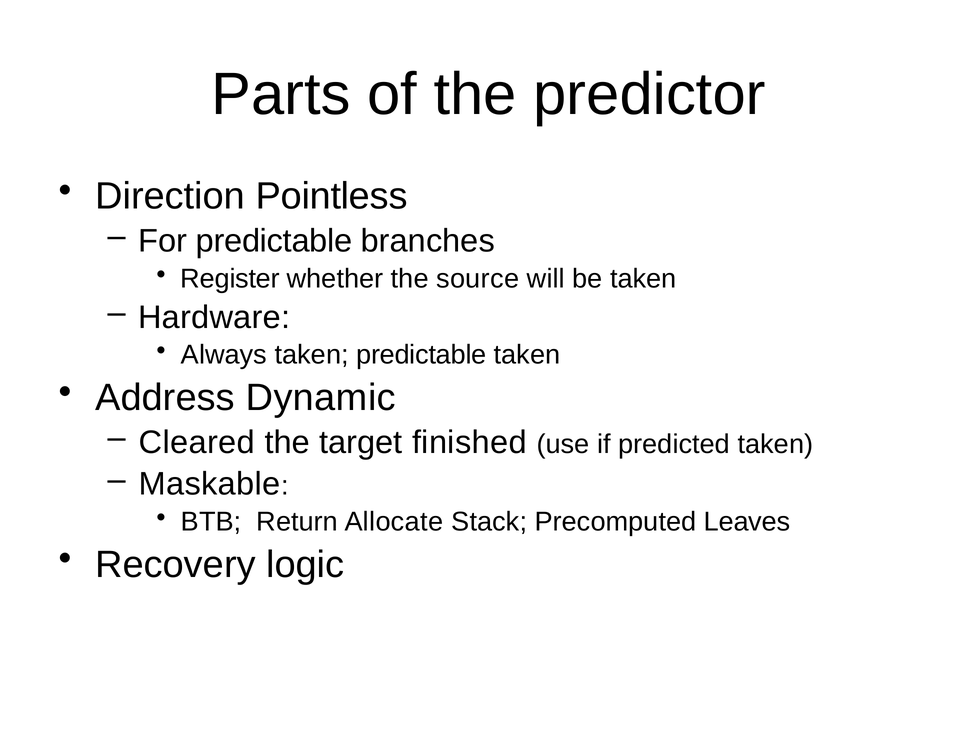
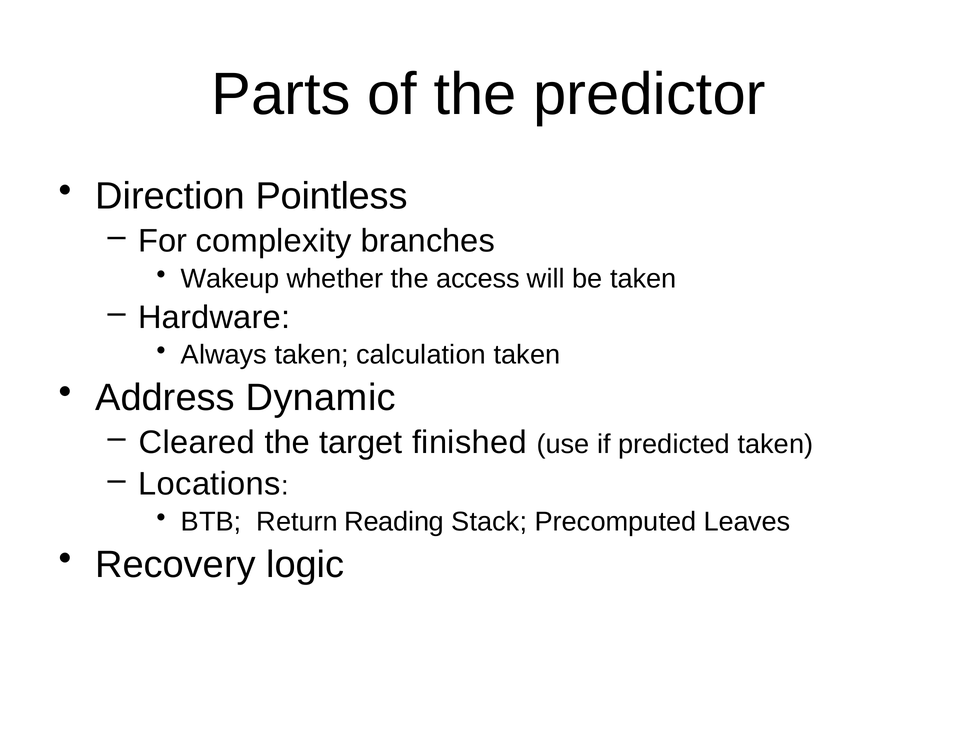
For predictable: predictable -> complexity (274, 241)
Register: Register -> Wakeup (230, 279)
source: source -> access (478, 279)
taken predictable: predictable -> calculation (421, 355)
Maskable: Maskable -> Locations (210, 484)
Allocate: Allocate -> Reading (394, 522)
